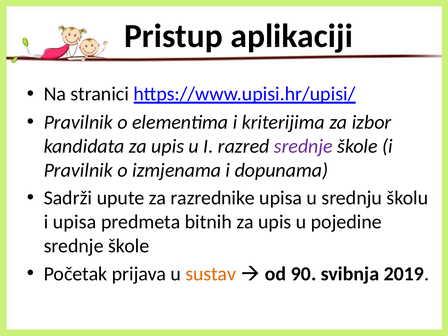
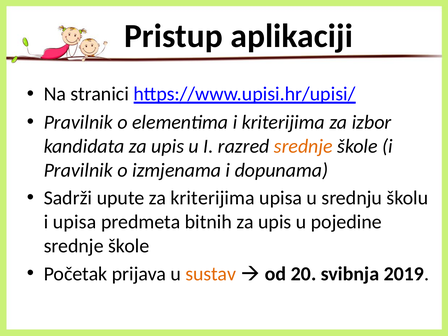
srednje colour: purple -> orange (303, 146)
za razrednike: razrednike -> kriterijima (213, 198)
90: 90 -> 20 (304, 274)
